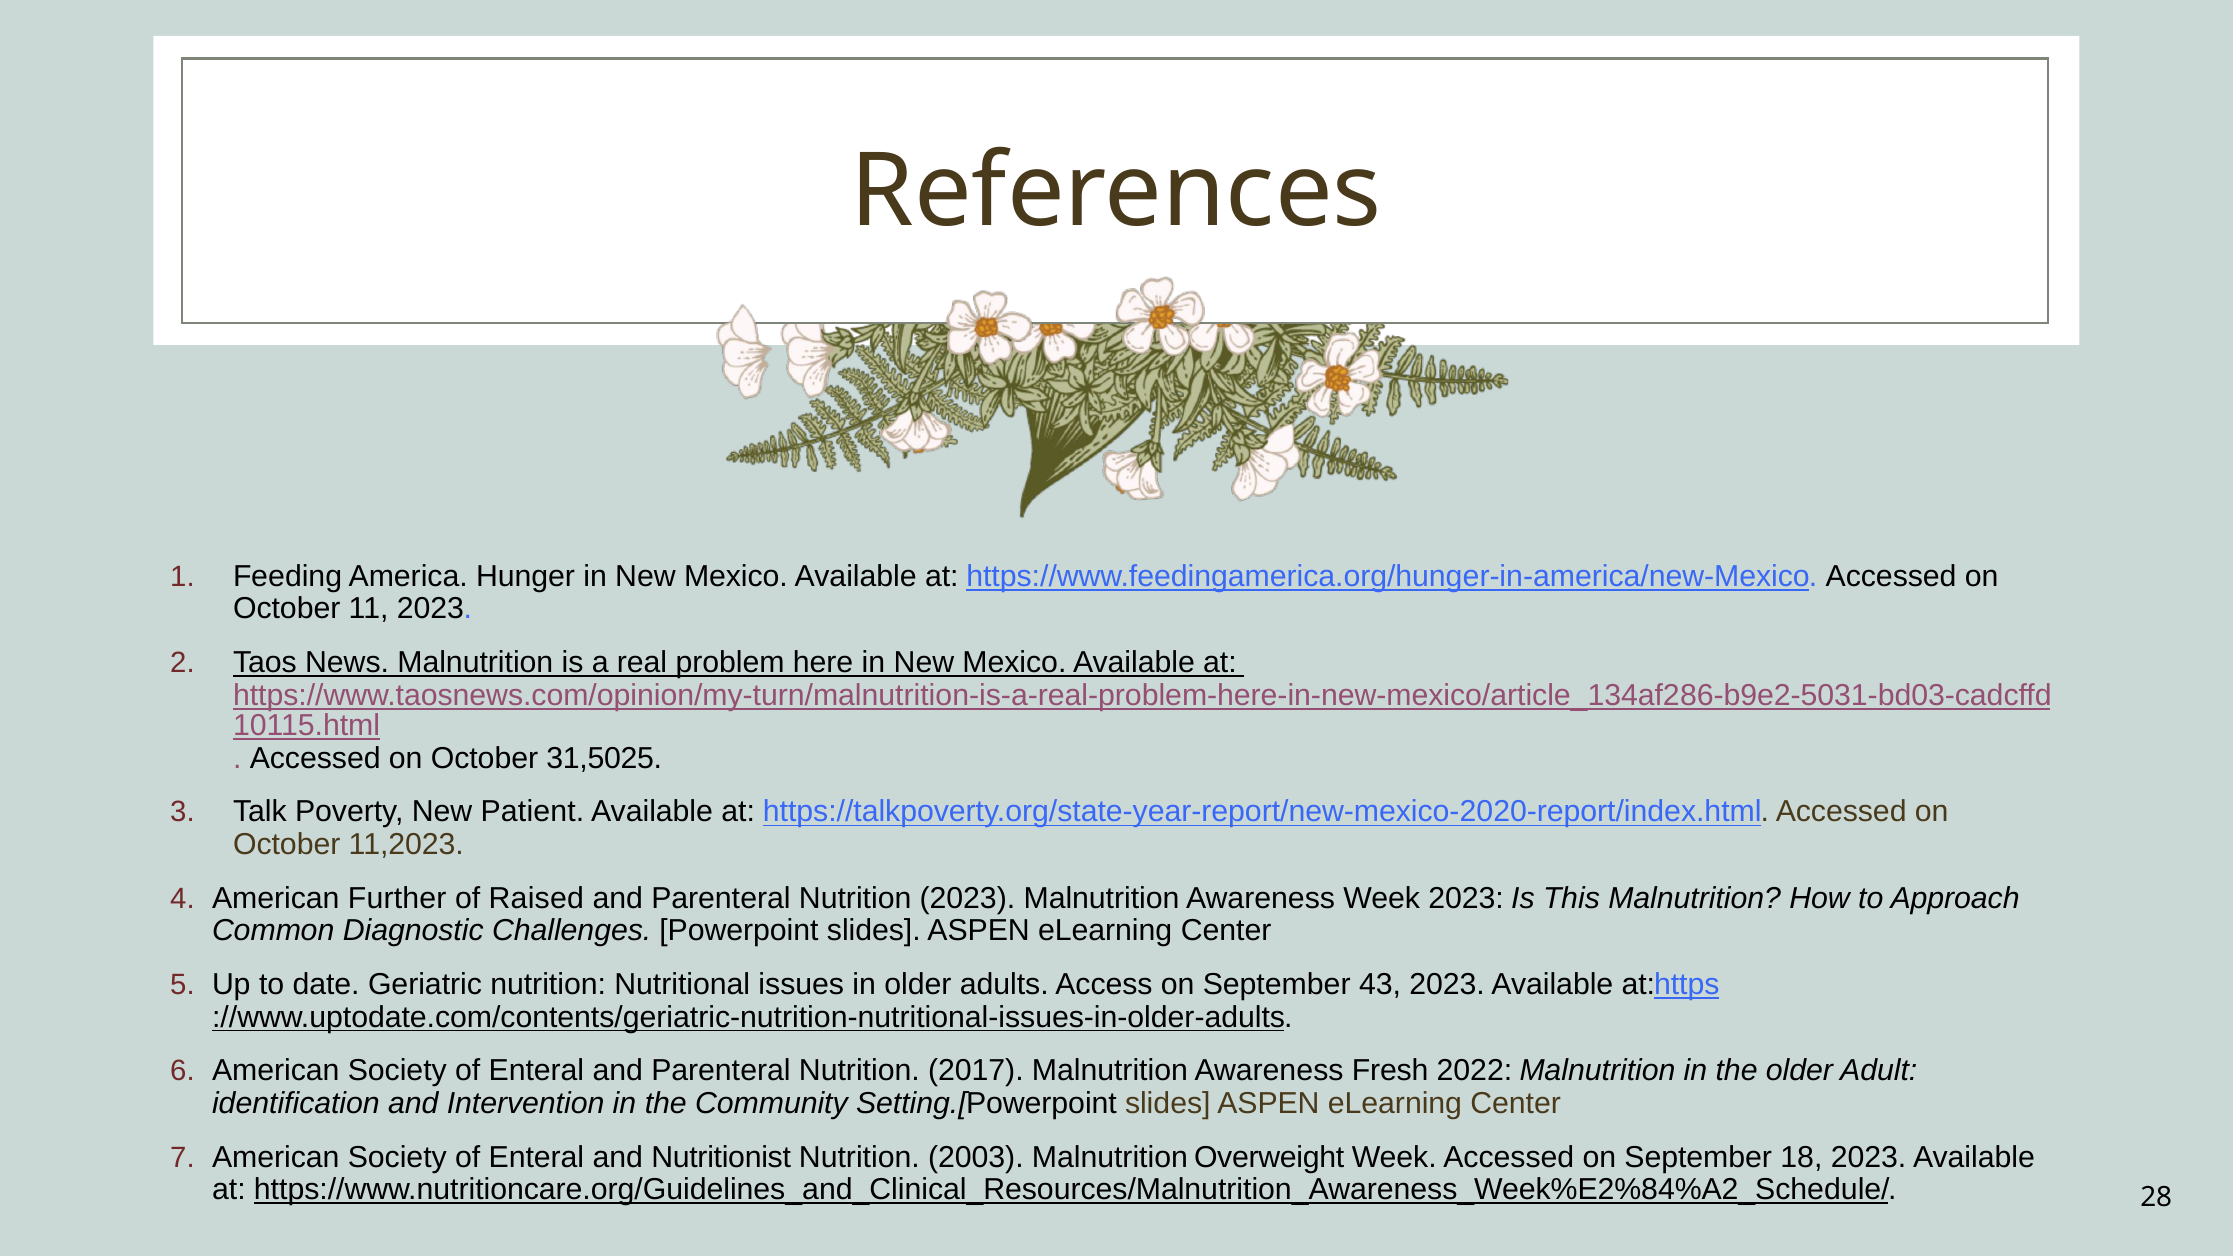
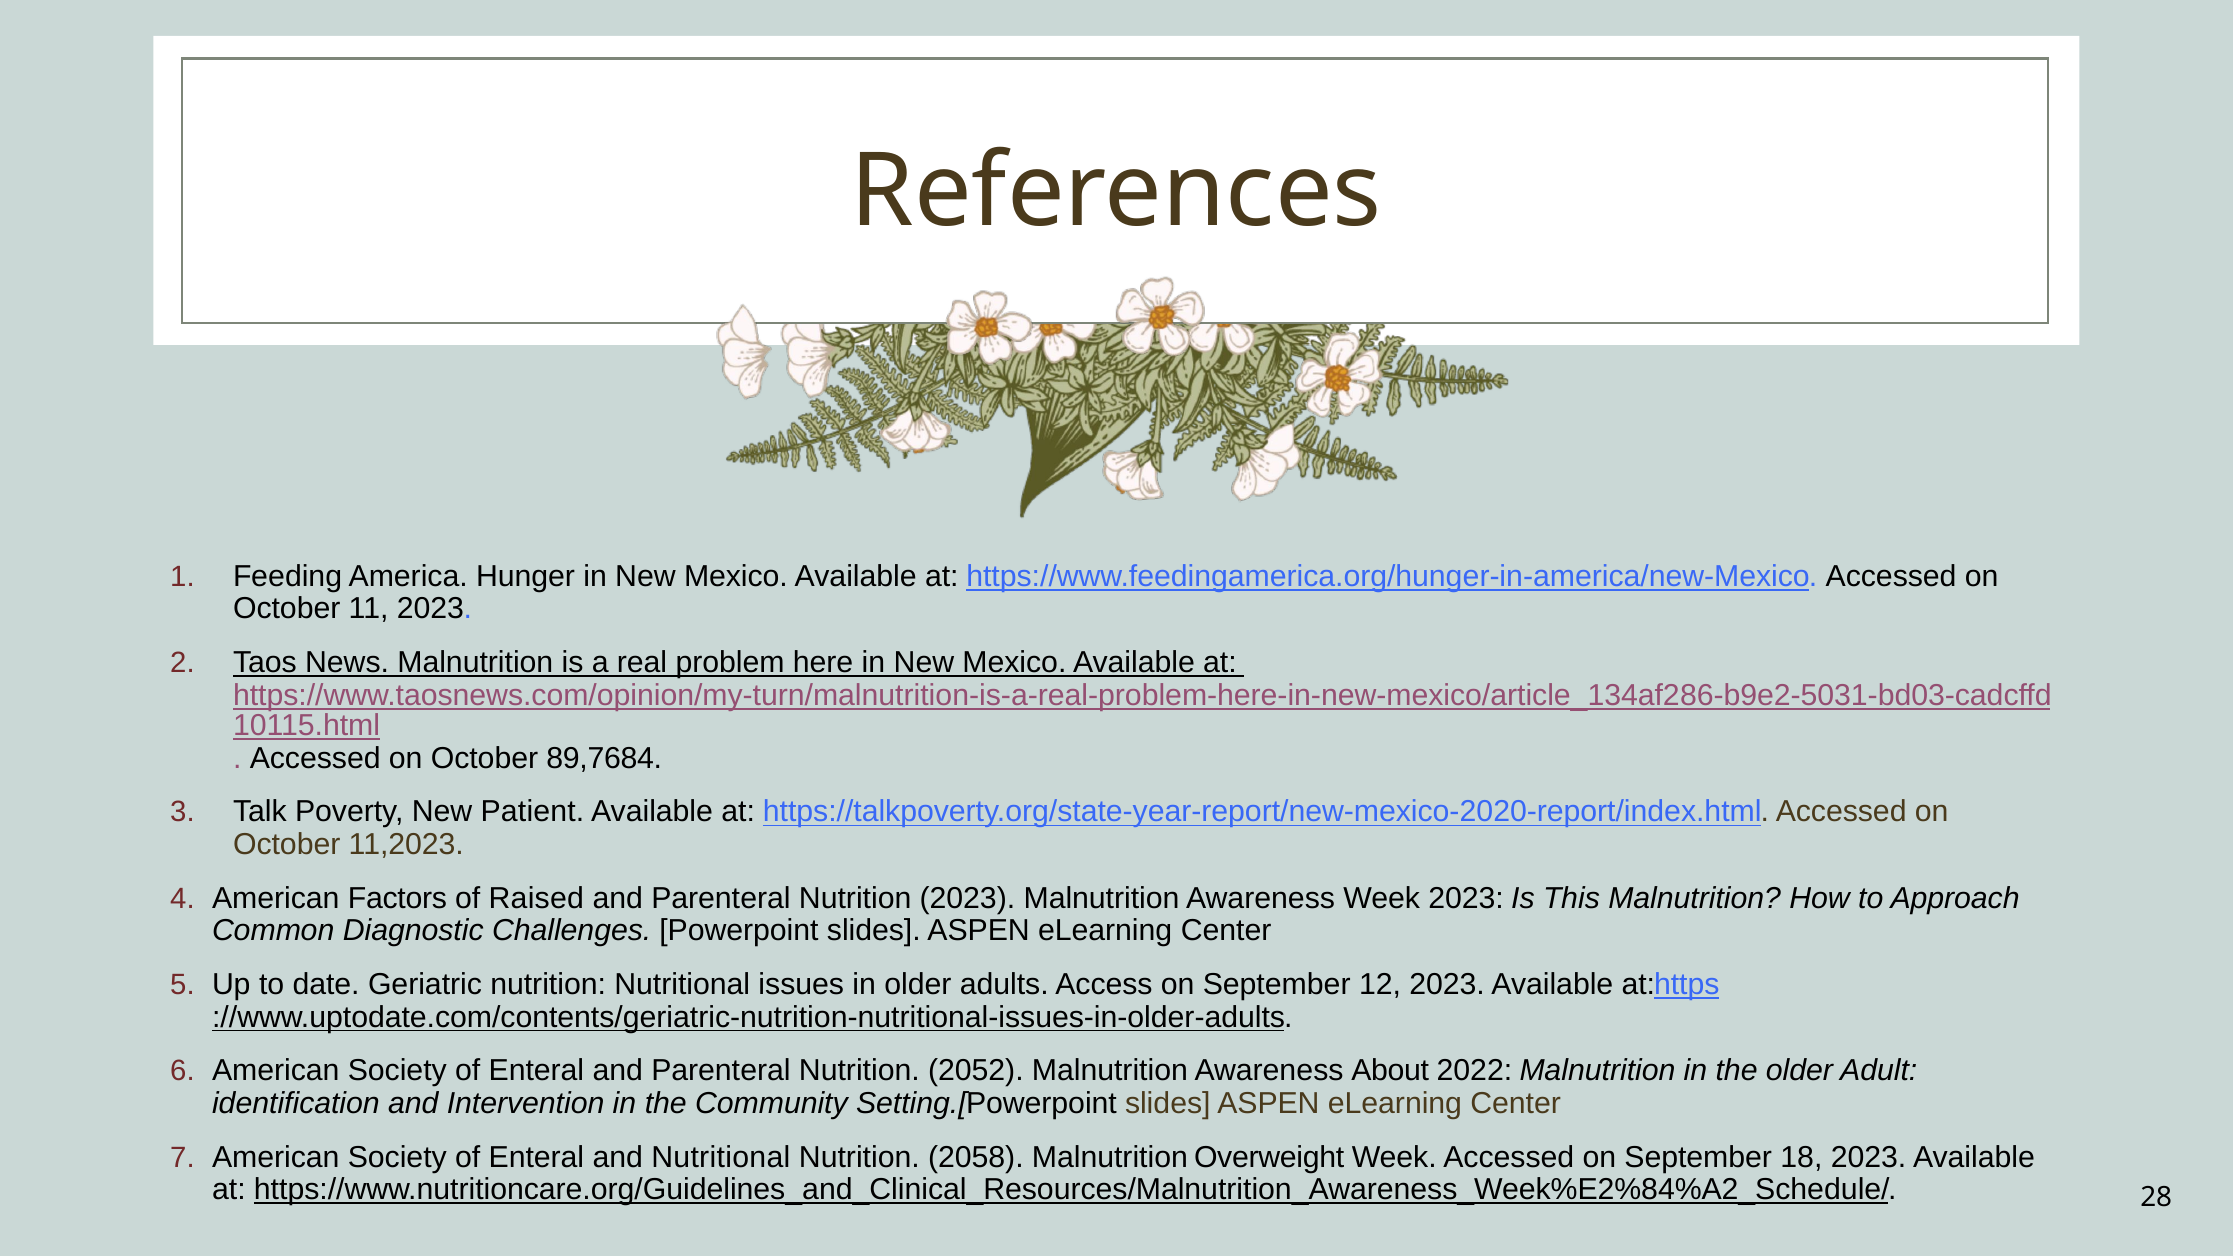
31,5025: 31,5025 -> 89,7684 (604, 758)
Further: Further -> Factors (397, 898)
43: 43 -> 12 (1380, 985)
2017: 2017 -> 2052 (976, 1071)
Fresh: Fresh -> About (1390, 1071)
and Nutritionist: Nutritionist -> Nutritional (721, 1157)
2003: 2003 -> 2058 (976, 1157)
